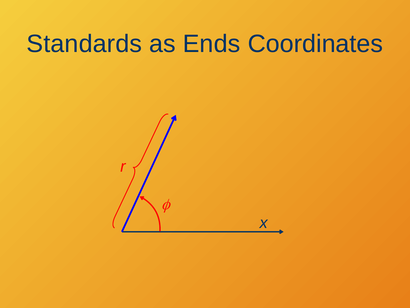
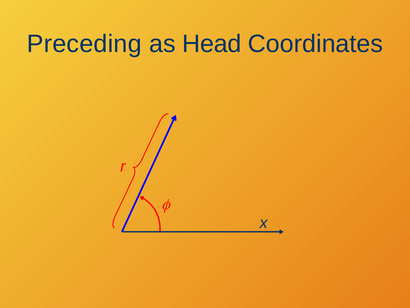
Standards: Standards -> Preceding (84, 44)
Ends: Ends -> Head (212, 44)
